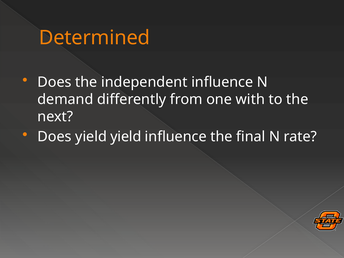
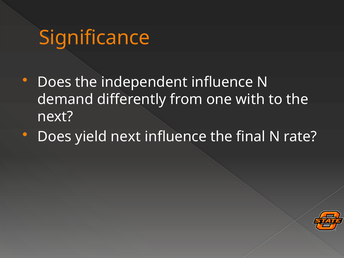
Determined: Determined -> Significance (94, 38)
yield yield: yield -> next (126, 137)
